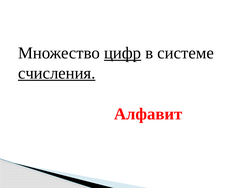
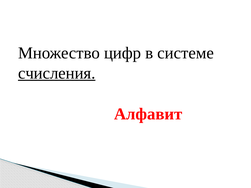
цифр underline: present -> none (123, 53)
